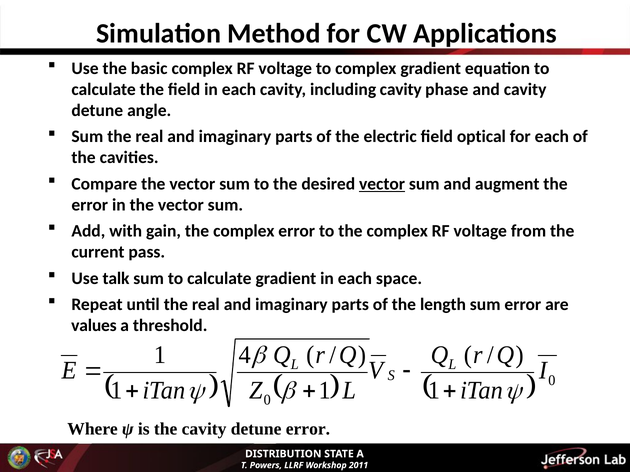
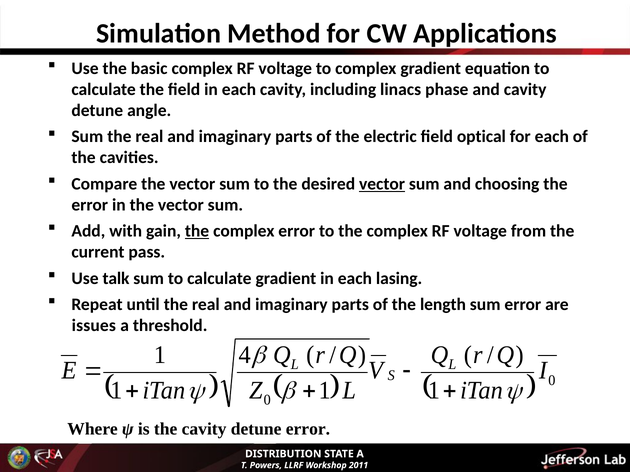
including cavity: cavity -> linacs (401, 89)
augment: augment -> choosing (507, 184)
the underline: none -> present (197, 231)
space: space -> lasing (399, 279)
values: values -> issues (94, 326)
